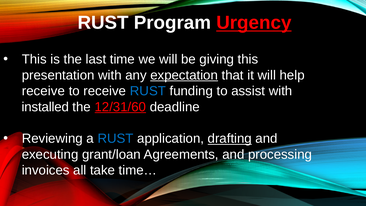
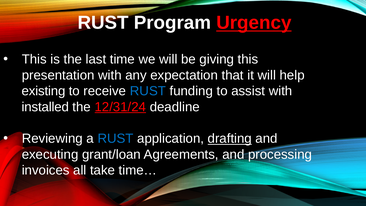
expectation underline: present -> none (184, 75)
receive: receive -> existing (44, 91)
12/31/60: 12/31/60 -> 12/31/24 (120, 107)
